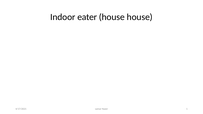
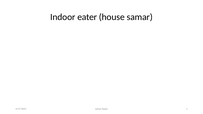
house house: house -> samar (140, 17)
